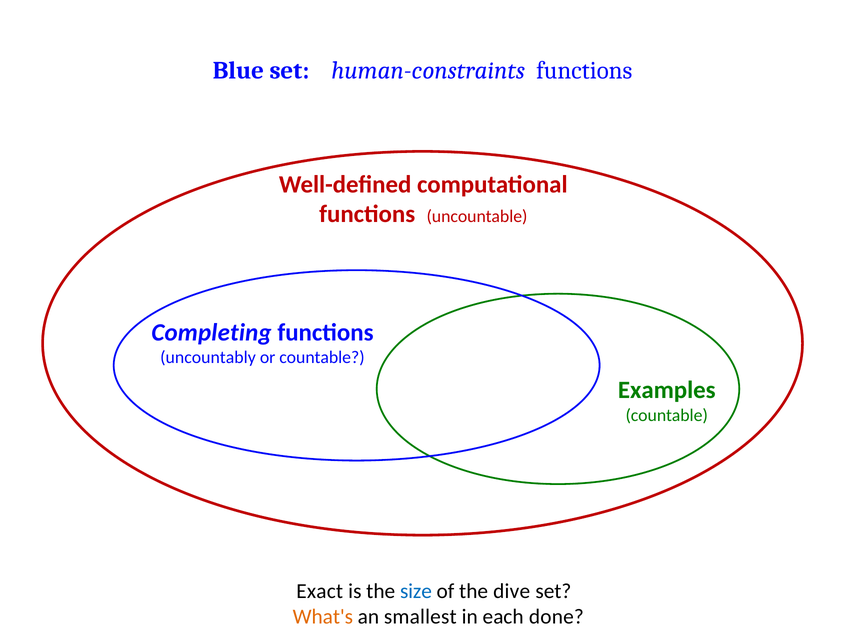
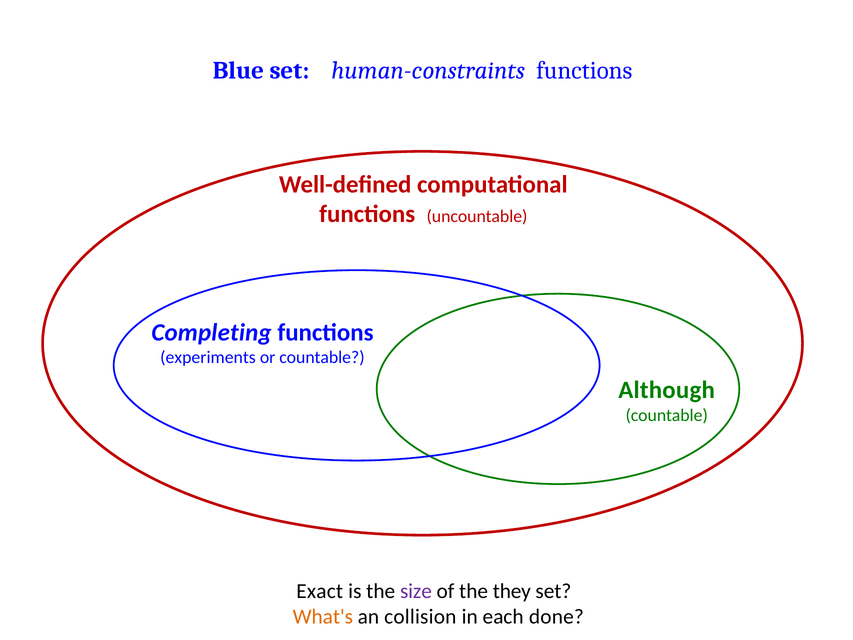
uncountably: uncountably -> experiments (208, 357)
Examples: Examples -> Although (667, 390)
size colour: blue -> purple (416, 591)
dive: dive -> they (512, 591)
smallest: smallest -> collision (420, 616)
